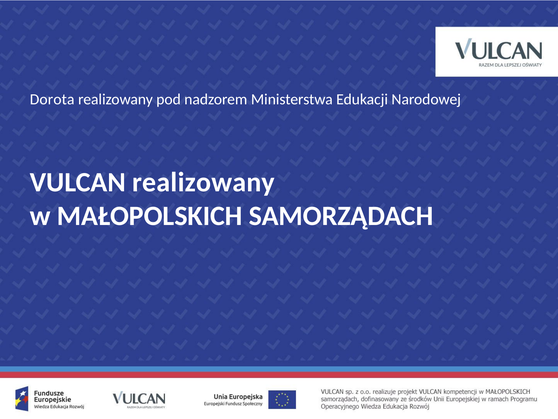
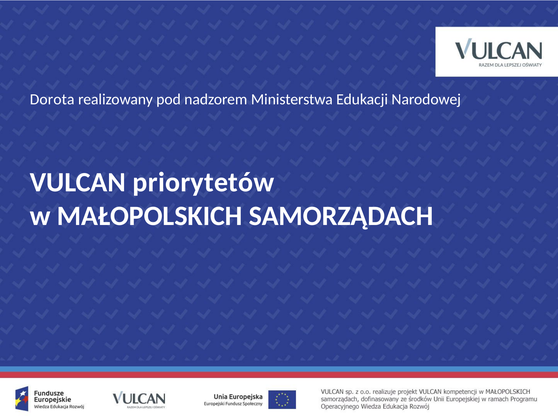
VULCAN realizowany: realizowany -> priorytetów (203, 182)
